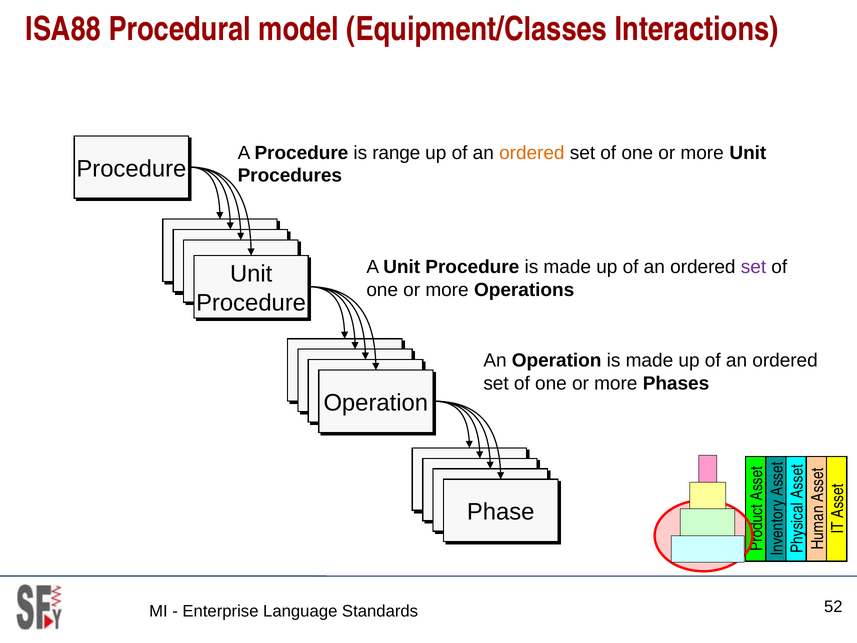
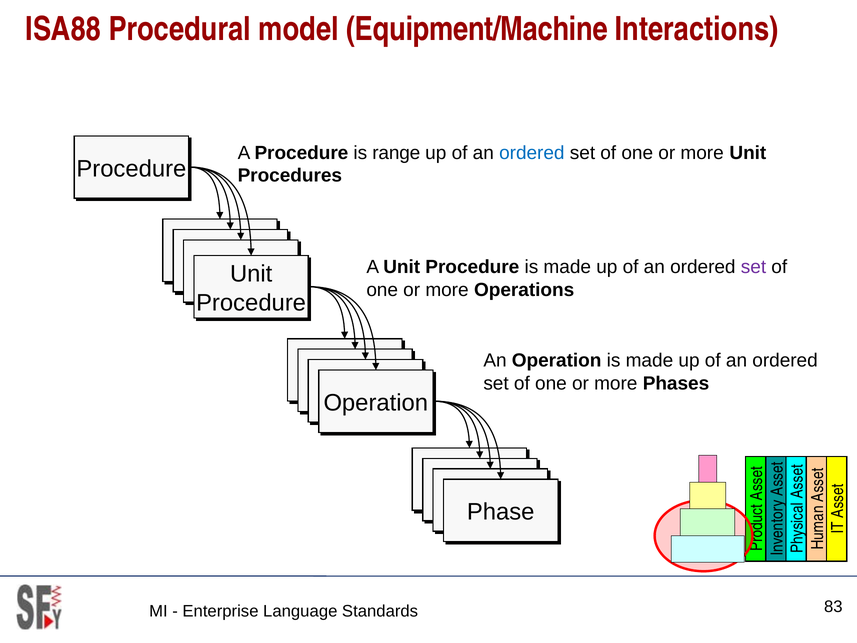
Equipment/Classes: Equipment/Classes -> Equipment/Machine (477, 29)
ordered colour: orange -> blue (532, 153)
52: 52 -> 83 (833, 607)
